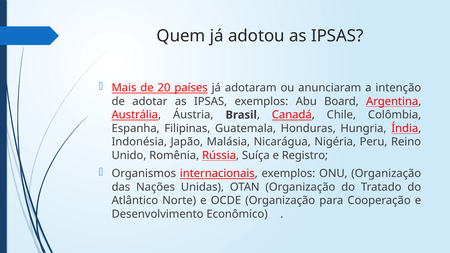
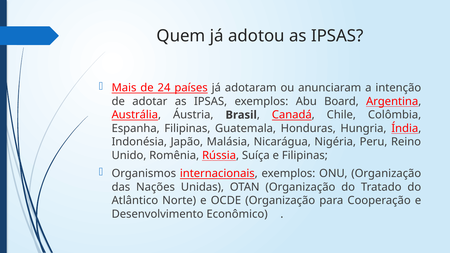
20: 20 -> 24 (164, 88)
e Registro: Registro -> Filipinas (305, 155)
